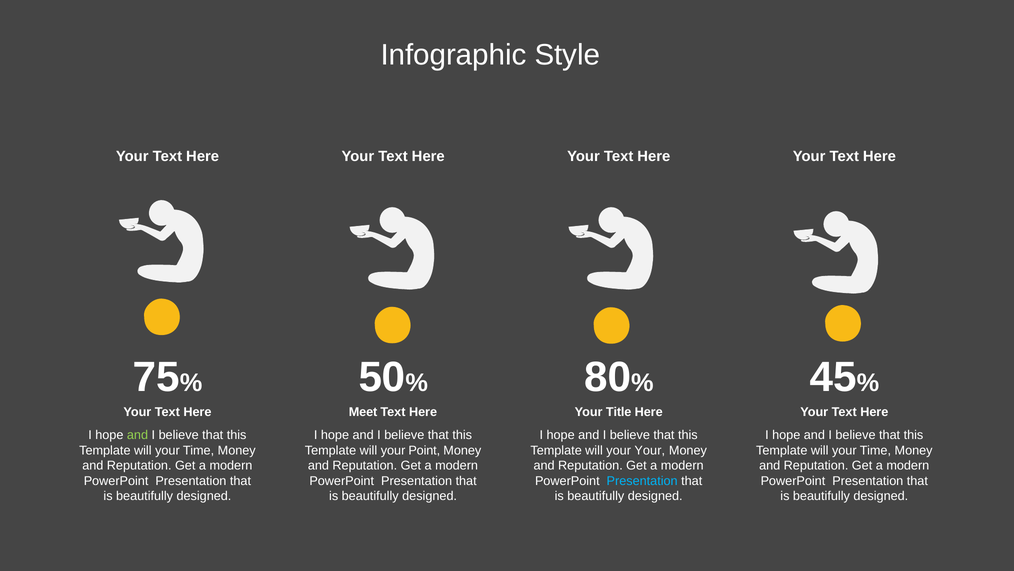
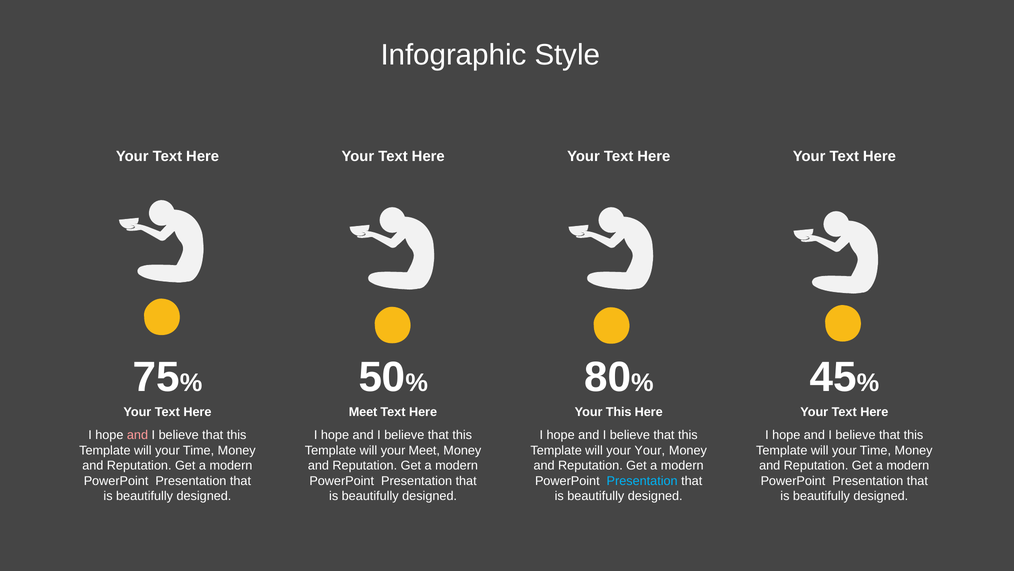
Your Title: Title -> This (619, 412)
and colour: light green -> pink (137, 435)
your Point: Point -> Meet (424, 450)
